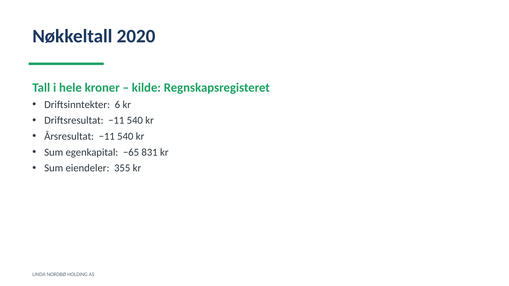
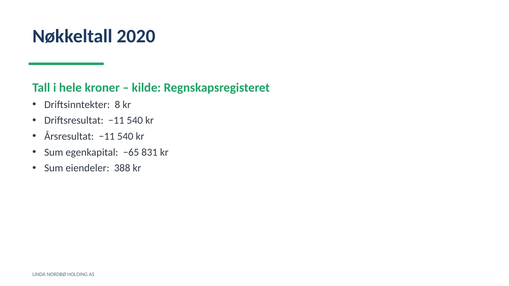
6: 6 -> 8 (117, 105)
355: 355 -> 388 (122, 168)
